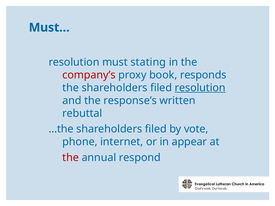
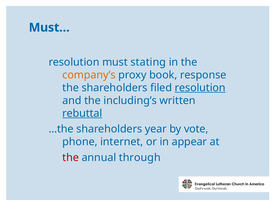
company’s colour: red -> orange (89, 75)
responds: responds -> response (203, 75)
response’s: response’s -> including’s (130, 101)
rebuttal underline: none -> present (82, 114)
…the shareholders filed: filed -> year (156, 129)
respond: respond -> through (140, 158)
